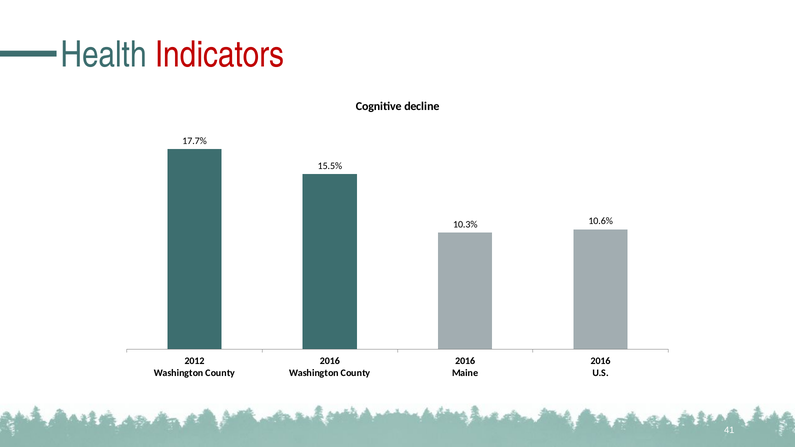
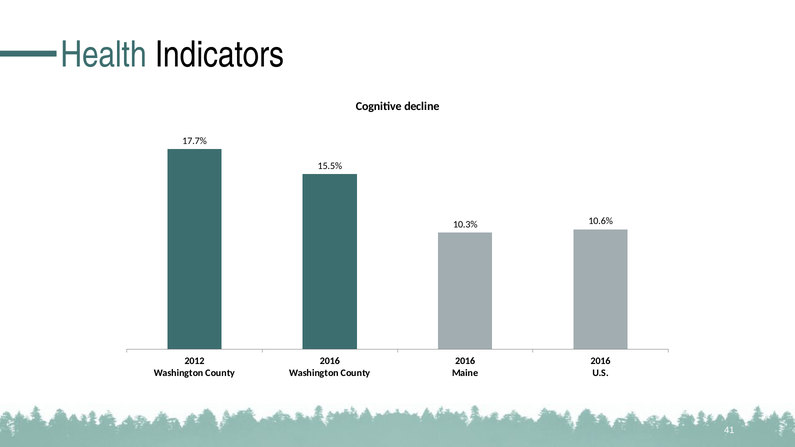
Indicators colour: red -> black (220, 55)
